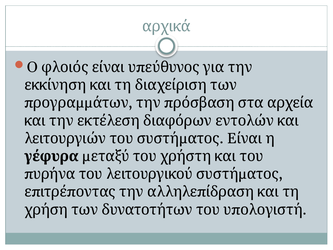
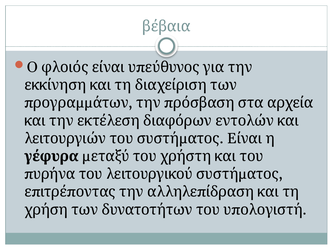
αρχικά: αρχικά -> βέβαια (166, 26)
